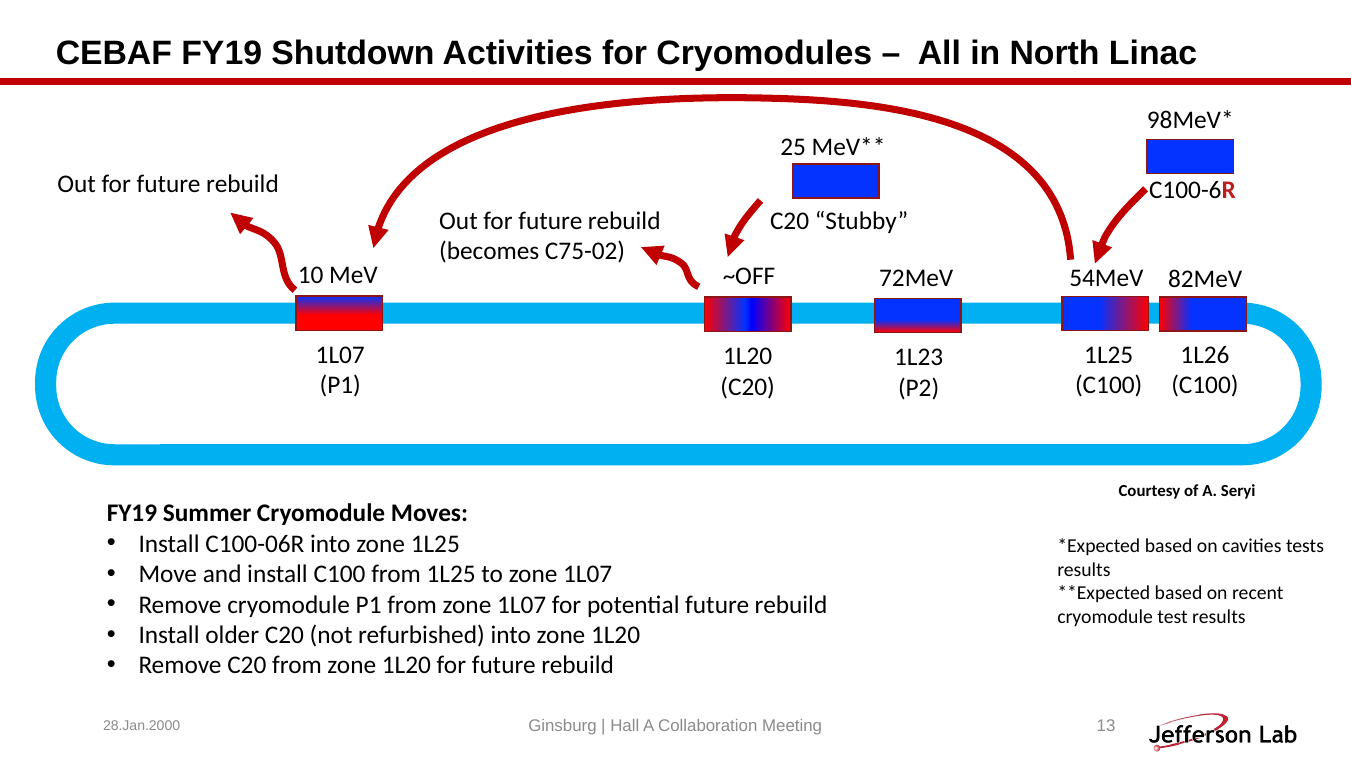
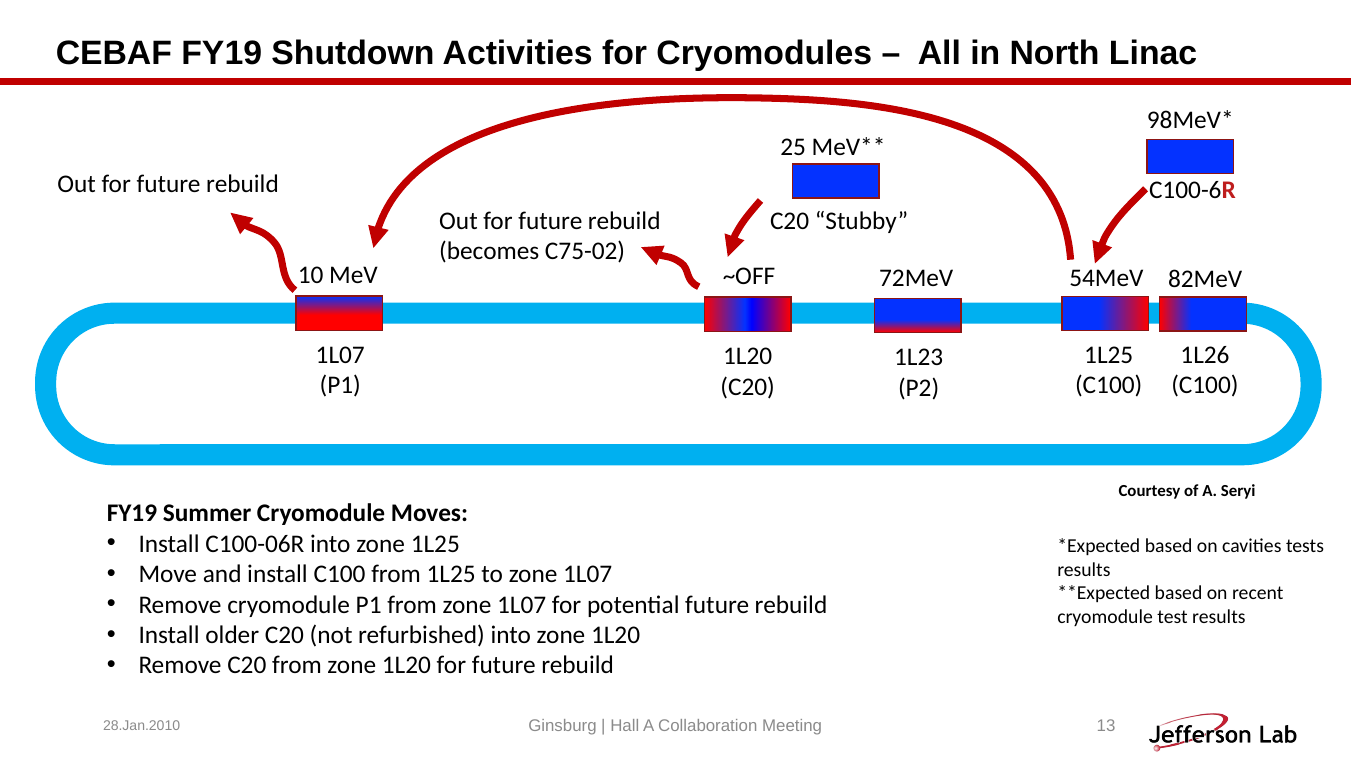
28.Jan.2000: 28.Jan.2000 -> 28.Jan.2010 (142, 726)
